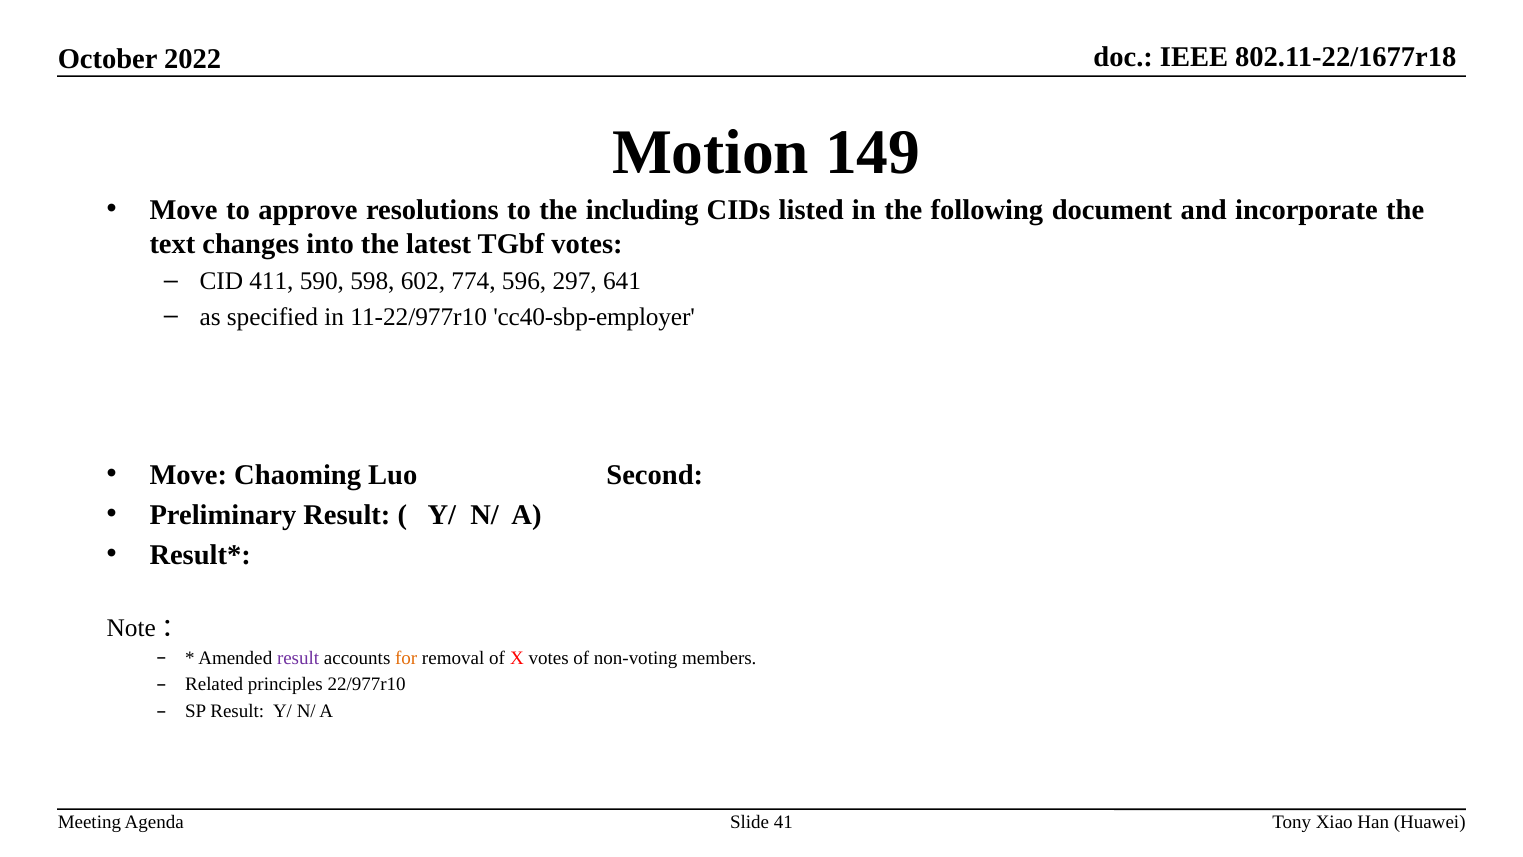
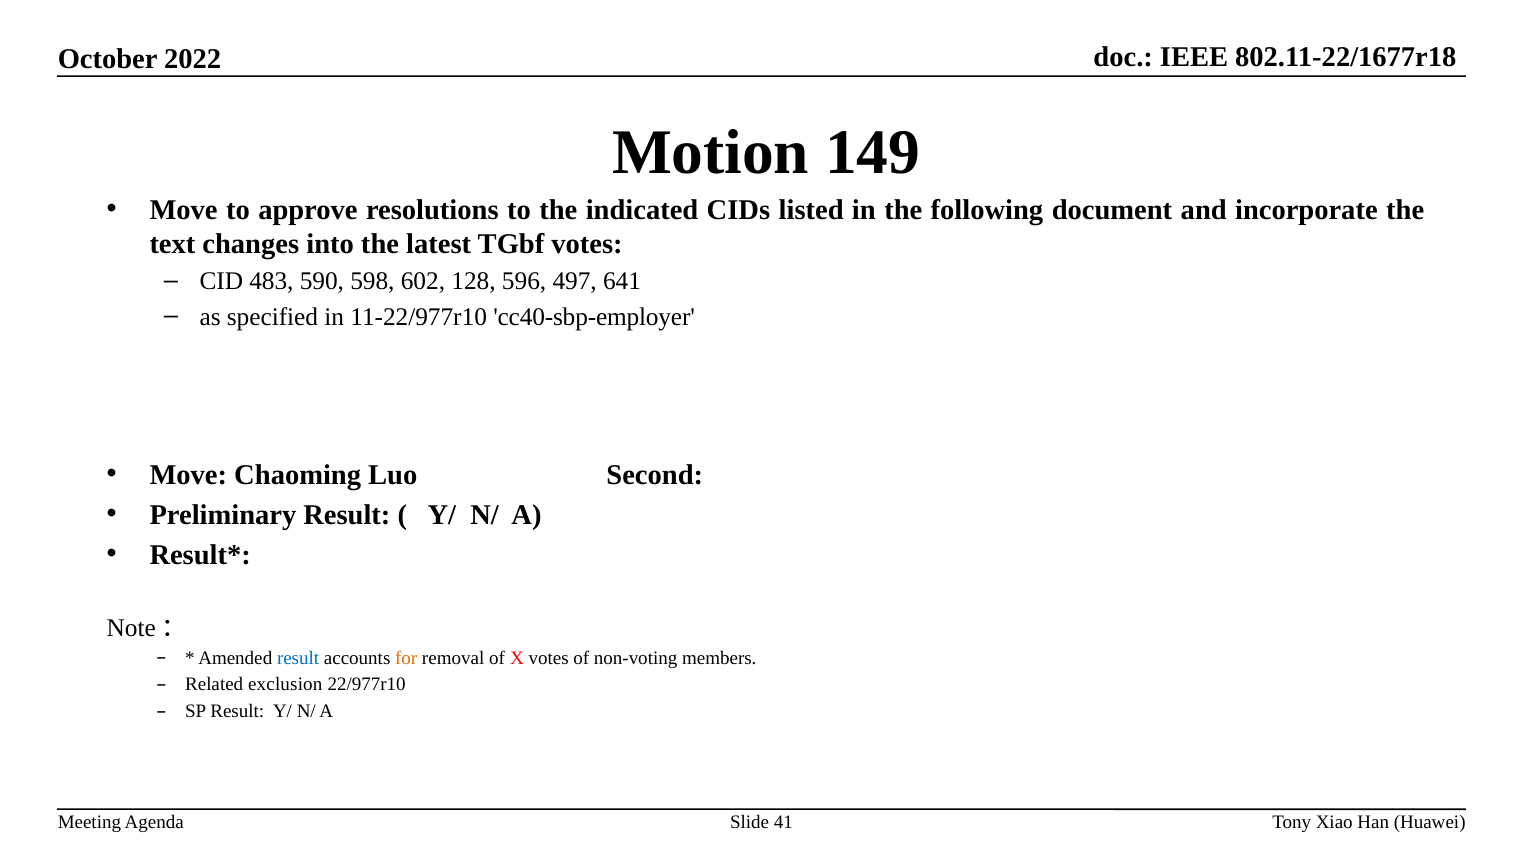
including: including -> indicated (642, 210)
411: 411 -> 483 (271, 281)
774: 774 -> 128 (474, 281)
297: 297 -> 497 (575, 281)
result colour: purple -> blue (298, 658)
principles: principles -> exclusion (285, 684)
